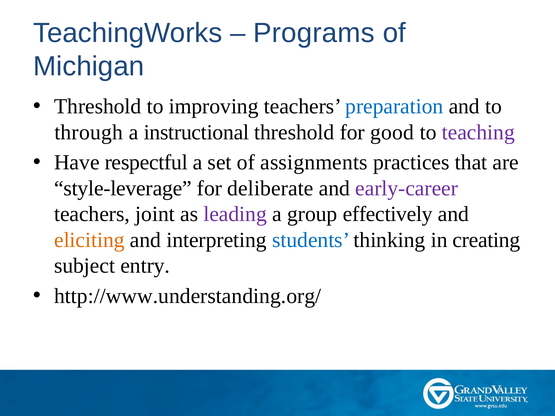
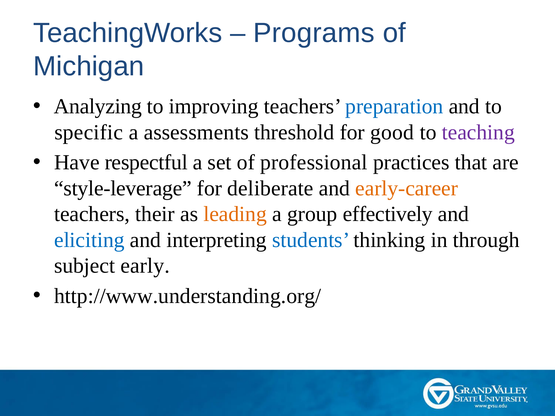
Threshold: Threshold -> Analyzing (98, 106)
through: through -> specific (89, 132)
instructional: instructional -> assessments (196, 132)
assignments: assignments -> professional (314, 163)
early-career colour: purple -> orange (407, 188)
joint: joint -> their (155, 214)
leading colour: purple -> orange (235, 214)
eliciting colour: orange -> blue (89, 240)
creating: creating -> through (486, 240)
entry: entry -> early (145, 266)
